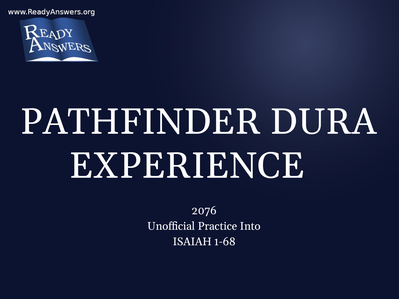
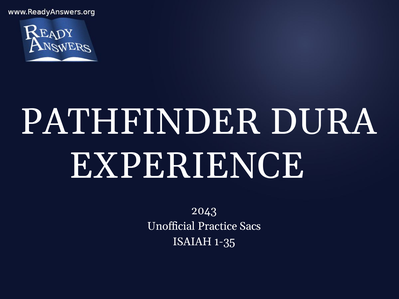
2076: 2076 -> 2043 (204, 211)
Into: Into -> Sacs (250, 226)
1-68: 1-68 -> 1-35 (225, 242)
